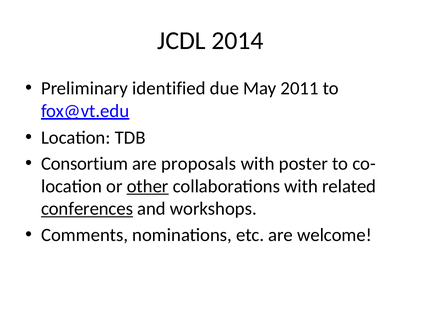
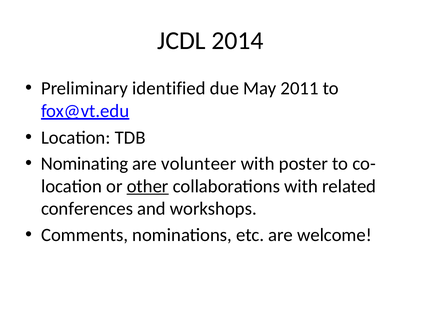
Consortium: Consortium -> Nominating (85, 164)
proposals: proposals -> volunteer (199, 164)
conferences underline: present -> none (87, 209)
